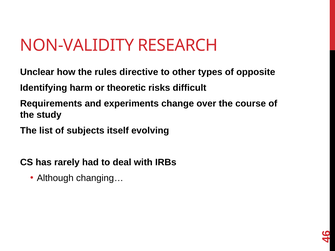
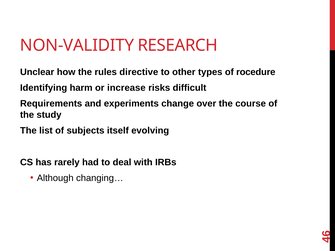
opposite: opposite -> rocedure (256, 72)
theoretic: theoretic -> increase (126, 88)
